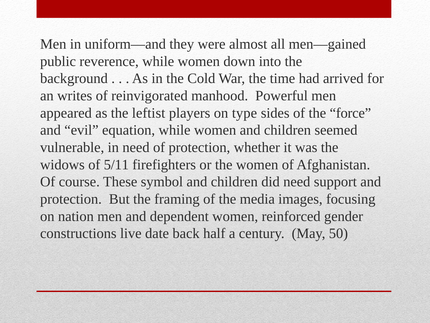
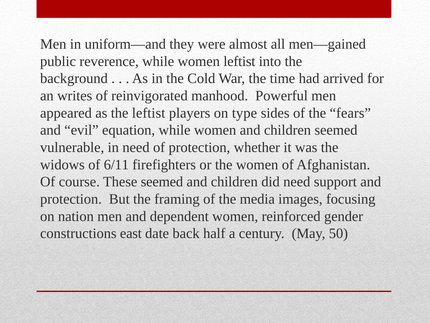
women down: down -> leftist (239, 61)
force: force -> fears (350, 113)
5/11: 5/11 -> 6/11 (116, 164)
These symbol: symbol -> seemed (162, 182)
live: live -> east (131, 233)
